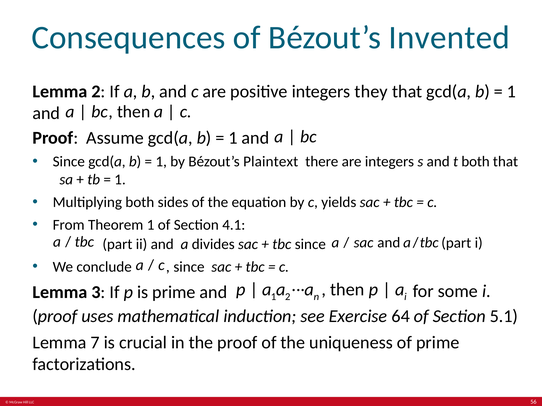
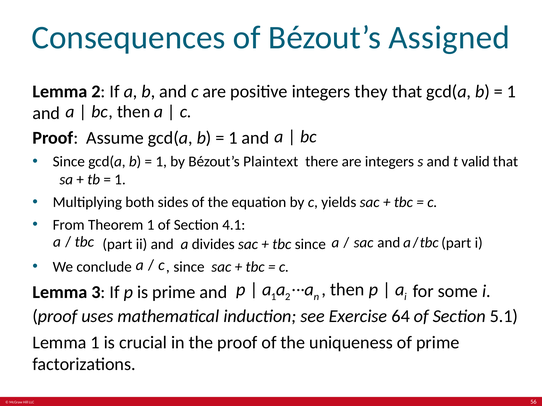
Invented: Invented -> Assigned (449, 38)
t both: both -> valid (476, 162)
Lemma 7: 7 -> 1 (95, 343)
